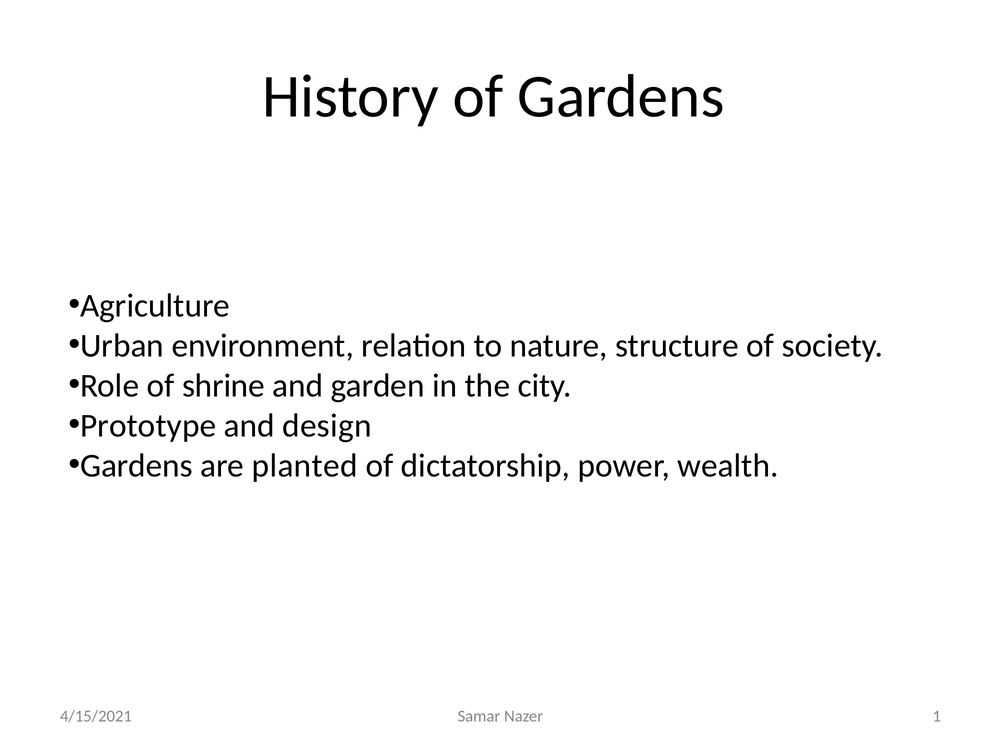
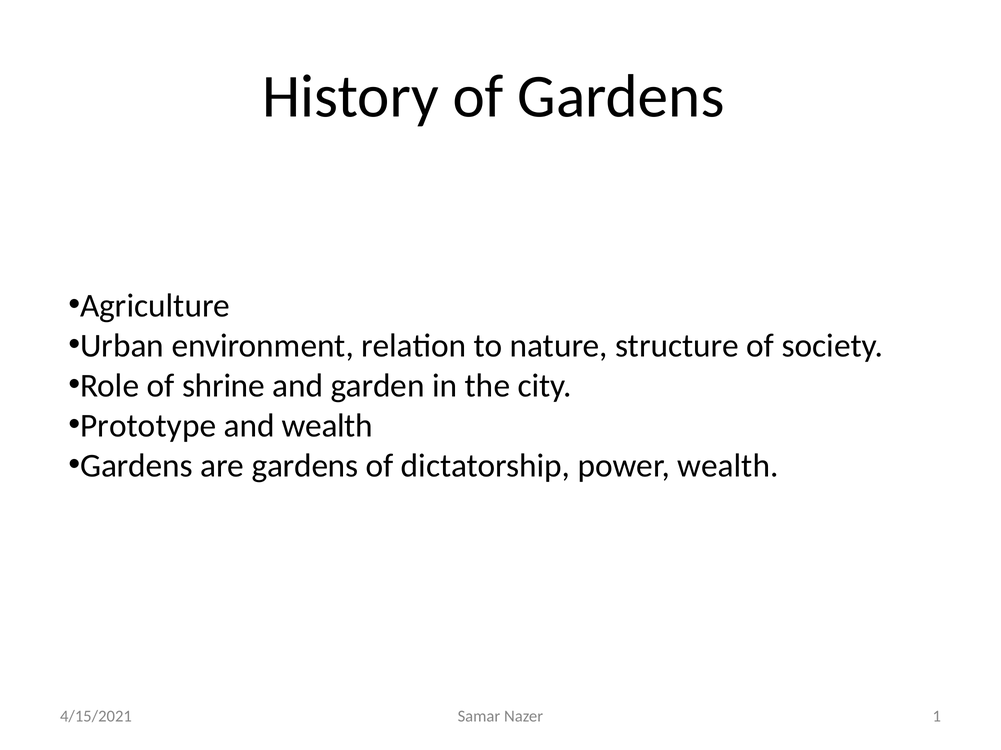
and design: design -> wealth (327, 426)
are planted: planted -> gardens (305, 466)
